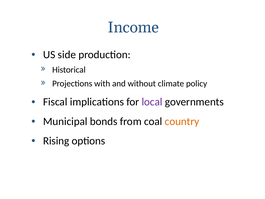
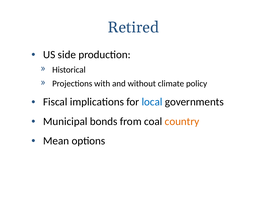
Income: Income -> Retired (133, 27)
local colour: purple -> blue (152, 102)
Rising: Rising -> Mean (56, 141)
